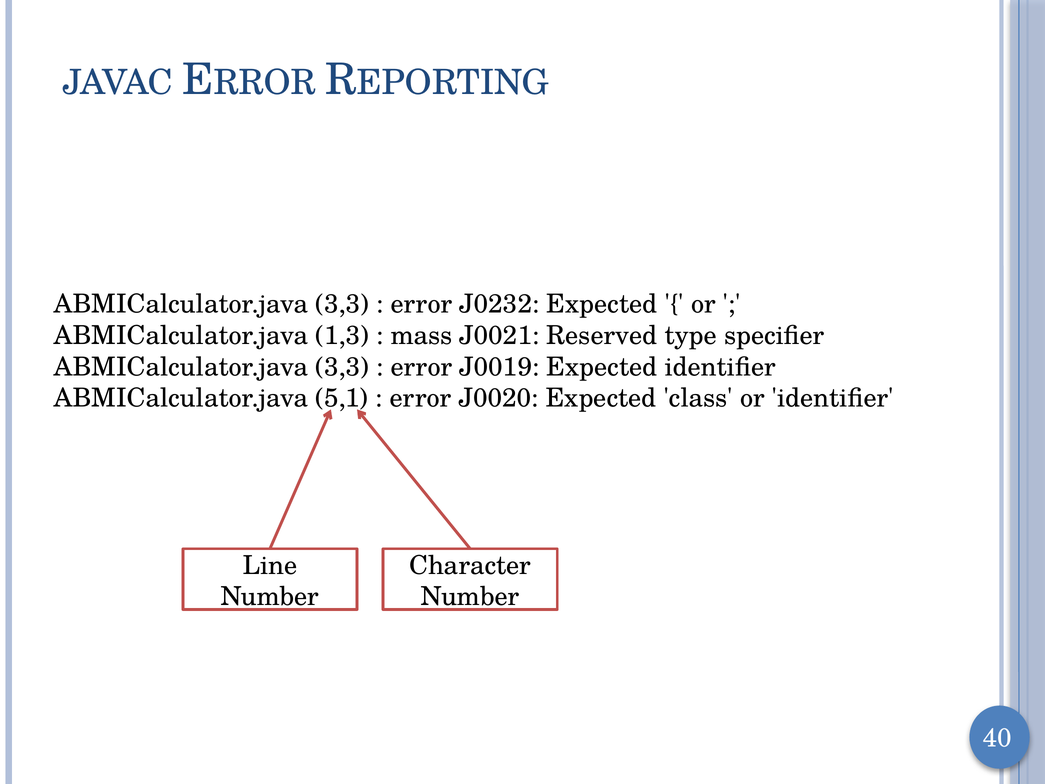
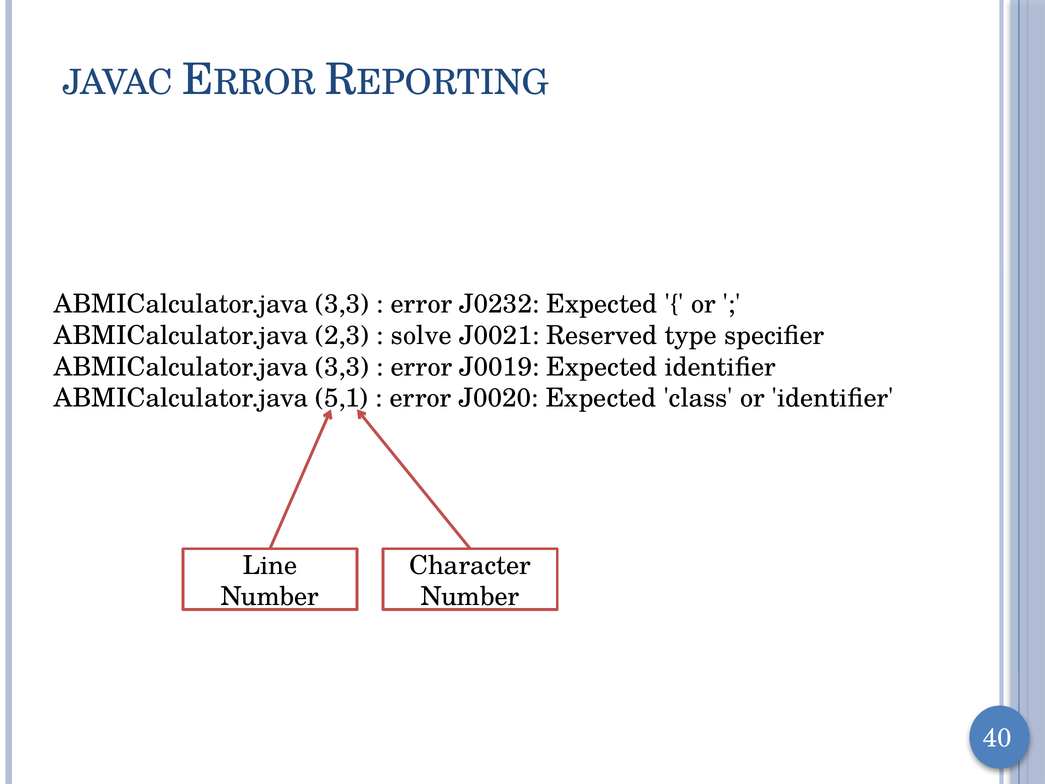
1,3: 1,3 -> 2,3 (342, 336)
mass: mass -> solve (421, 336)
